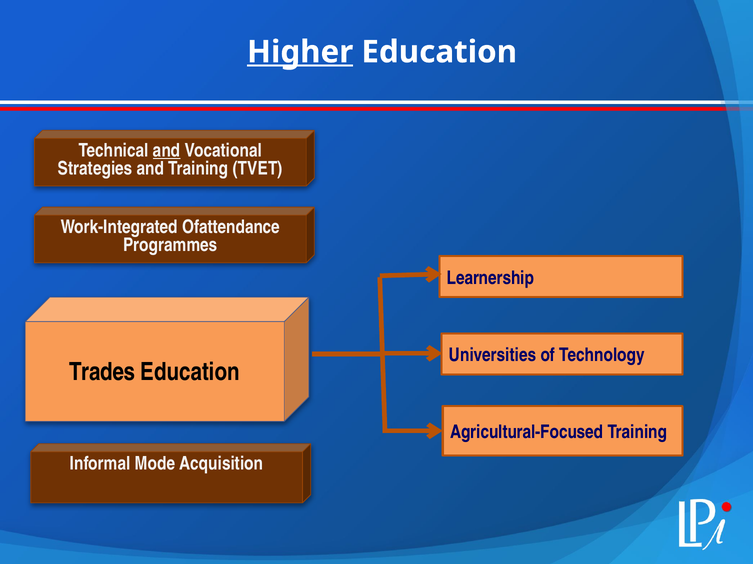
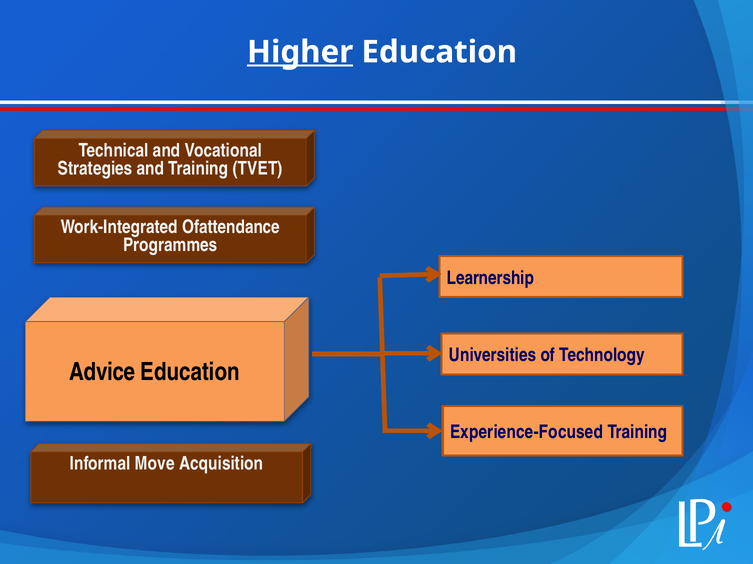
and underline: present -> none (167, 151)
Trades: Trades -> Advice (102, 373)
Agricultural-Focused: Agricultural-Focused -> Experience-Focused (527, 433)
Mode: Mode -> Move (155, 464)
